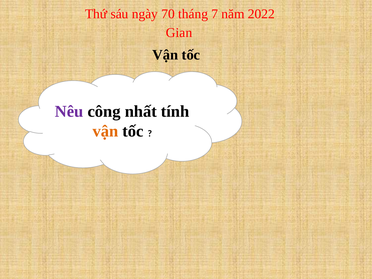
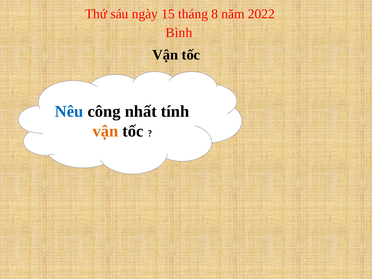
70: 70 -> 15 (168, 14)
7: 7 -> 8 (215, 14)
Gian: Gian -> Bình (179, 33)
Nêu colour: purple -> blue (69, 111)
